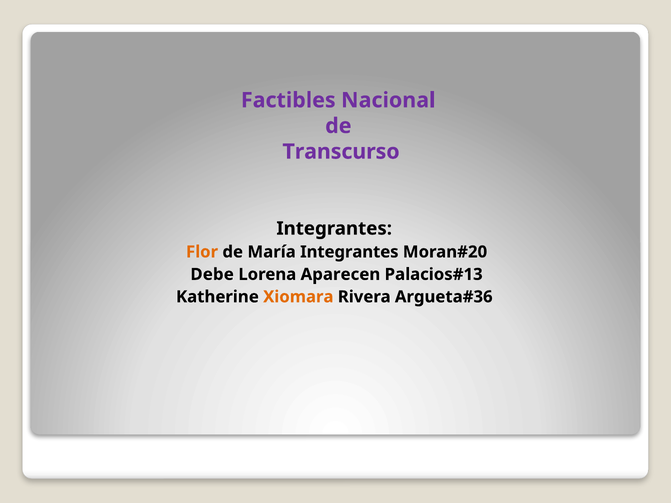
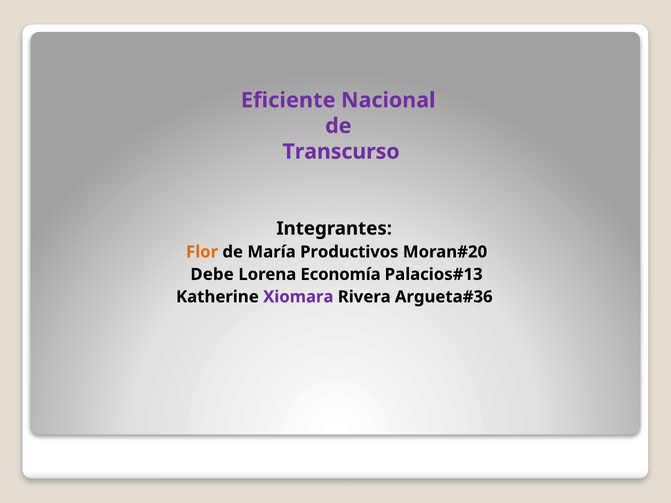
Factibles: Factibles -> Eficiente (288, 100)
María Integrantes: Integrantes -> Productivos (349, 252)
Aparecen: Aparecen -> Economía (341, 274)
Xiomara colour: orange -> purple (298, 297)
